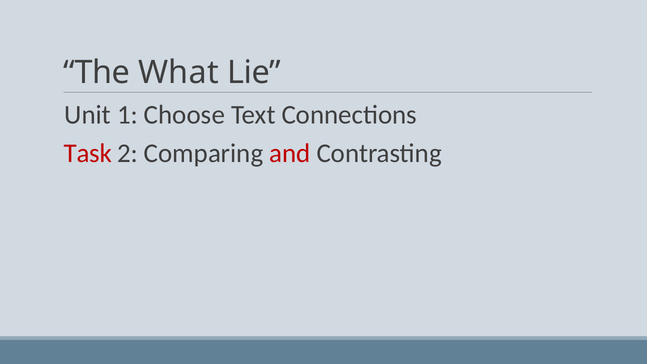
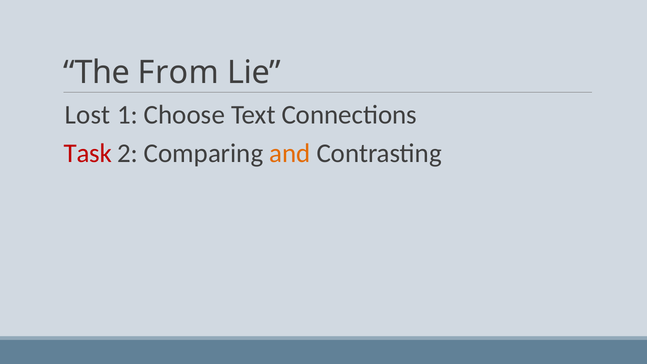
What: What -> From (178, 72)
Unit: Unit -> Lost (87, 115)
and colour: red -> orange (290, 153)
